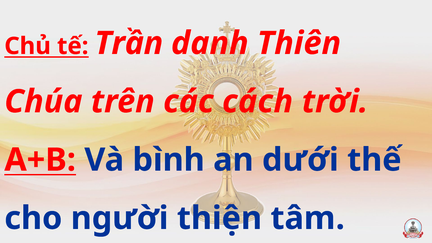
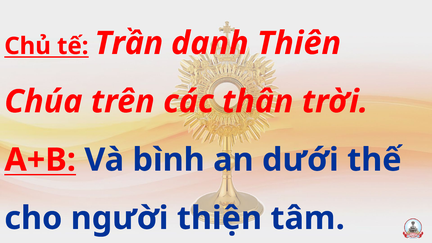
cách: cách -> thân (258, 102)
